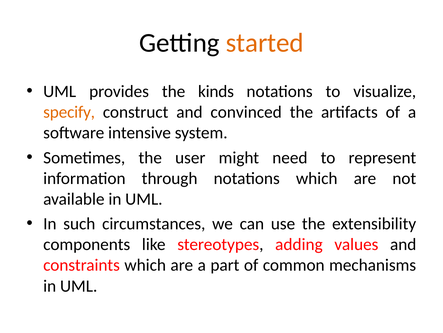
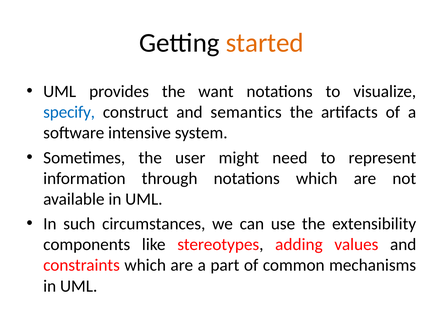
kinds: kinds -> want (216, 91)
specify colour: orange -> blue (69, 112)
convinced: convinced -> semantics (246, 112)
